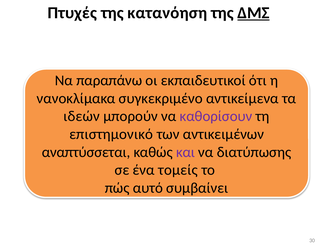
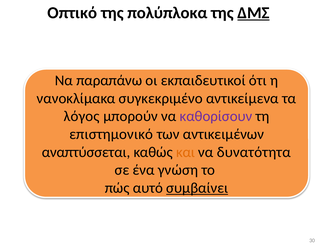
Πτυχές: Πτυχές -> Οπτικό (72, 13)
κατανόηση: κατανόηση -> πολύπλοκα (167, 13)
ιδεών: ιδεών -> λόγος (82, 116)
και colour: purple -> orange (186, 152)
διατύπωσης: διατύπωσης -> δυνατότητα (254, 152)
τομείς: τομείς -> γνώση (178, 170)
συμβαίνει underline: none -> present (197, 187)
